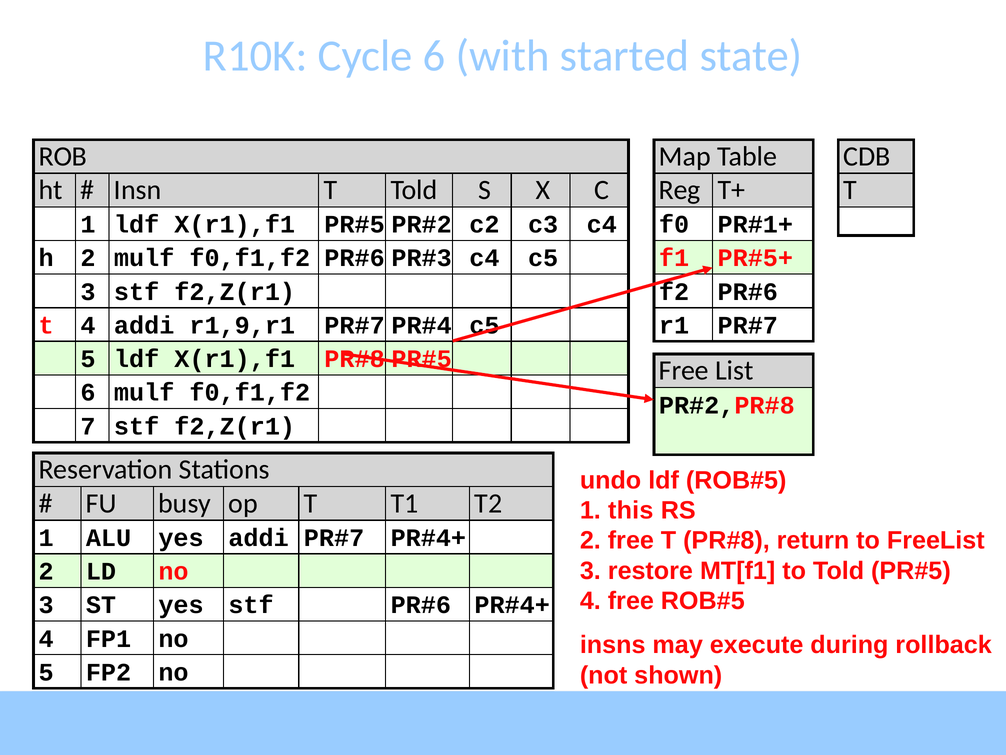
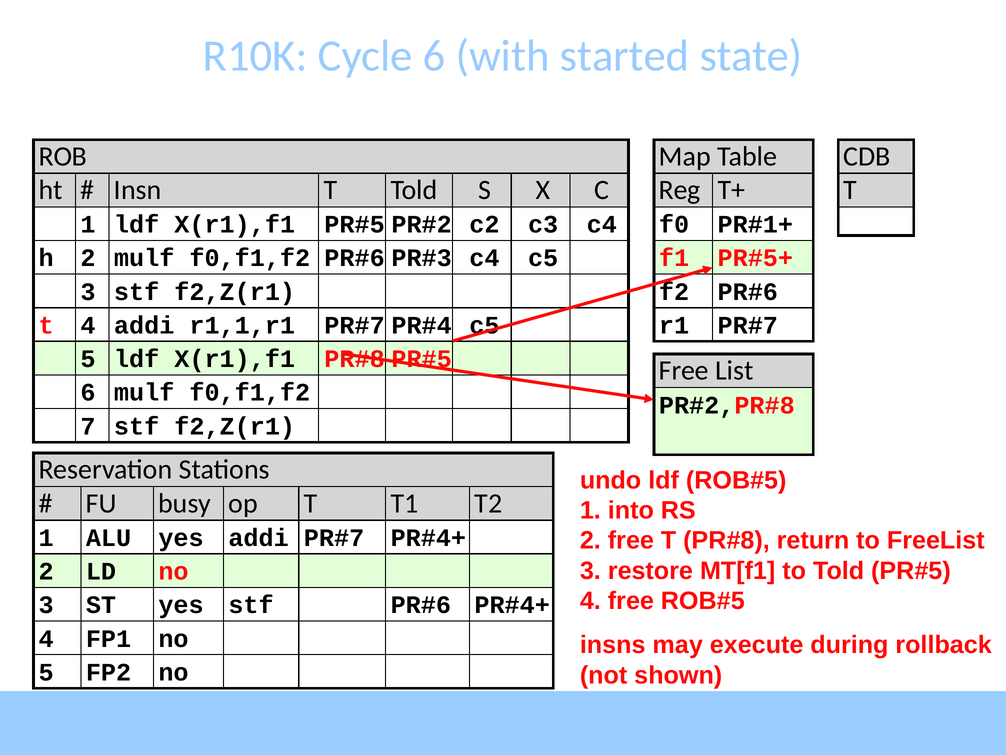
r1,9,r1: r1,9,r1 -> r1,1,r1 (242, 325)
this: this -> into (631, 510)
